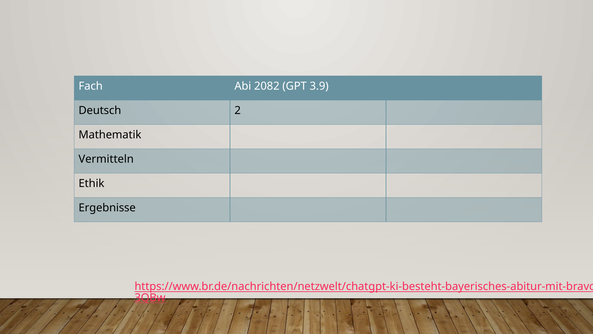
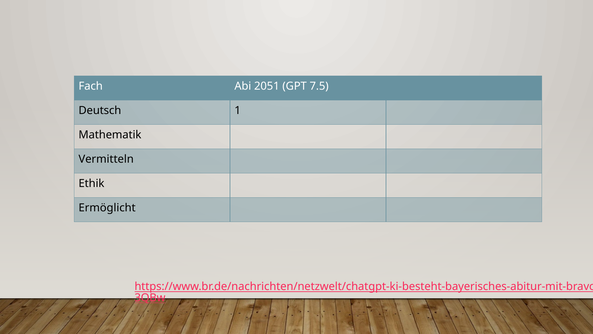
2082: 2082 -> 2051 (267, 86)
3.9: 3.9 -> 7.5 (319, 86)
2: 2 -> 1 (238, 110)
Ergebnisse: Ergebnisse -> Ermöglicht (107, 208)
